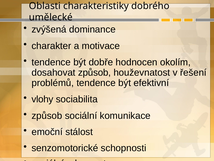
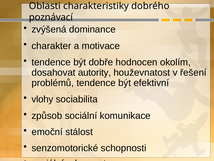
umělecké: umělecké -> poznávací (51, 17)
dosahovat způsob: způsob -> autority (95, 72)
